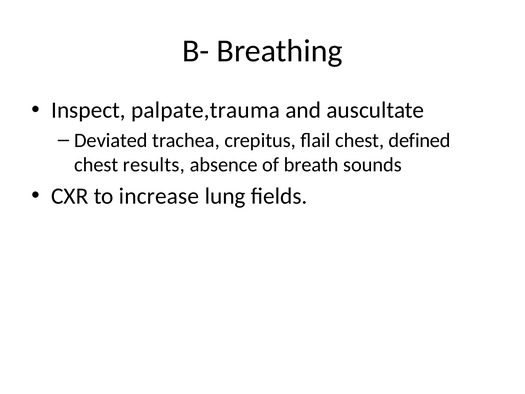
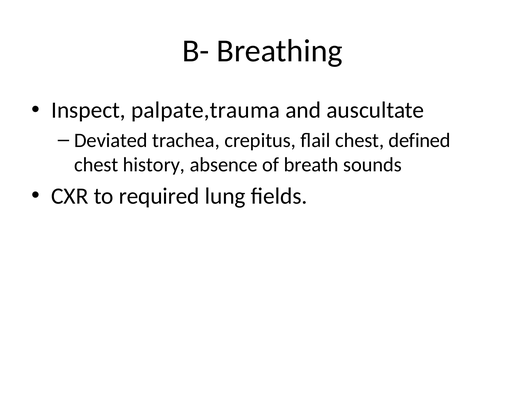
results: results -> history (154, 165)
increase: increase -> required (159, 196)
